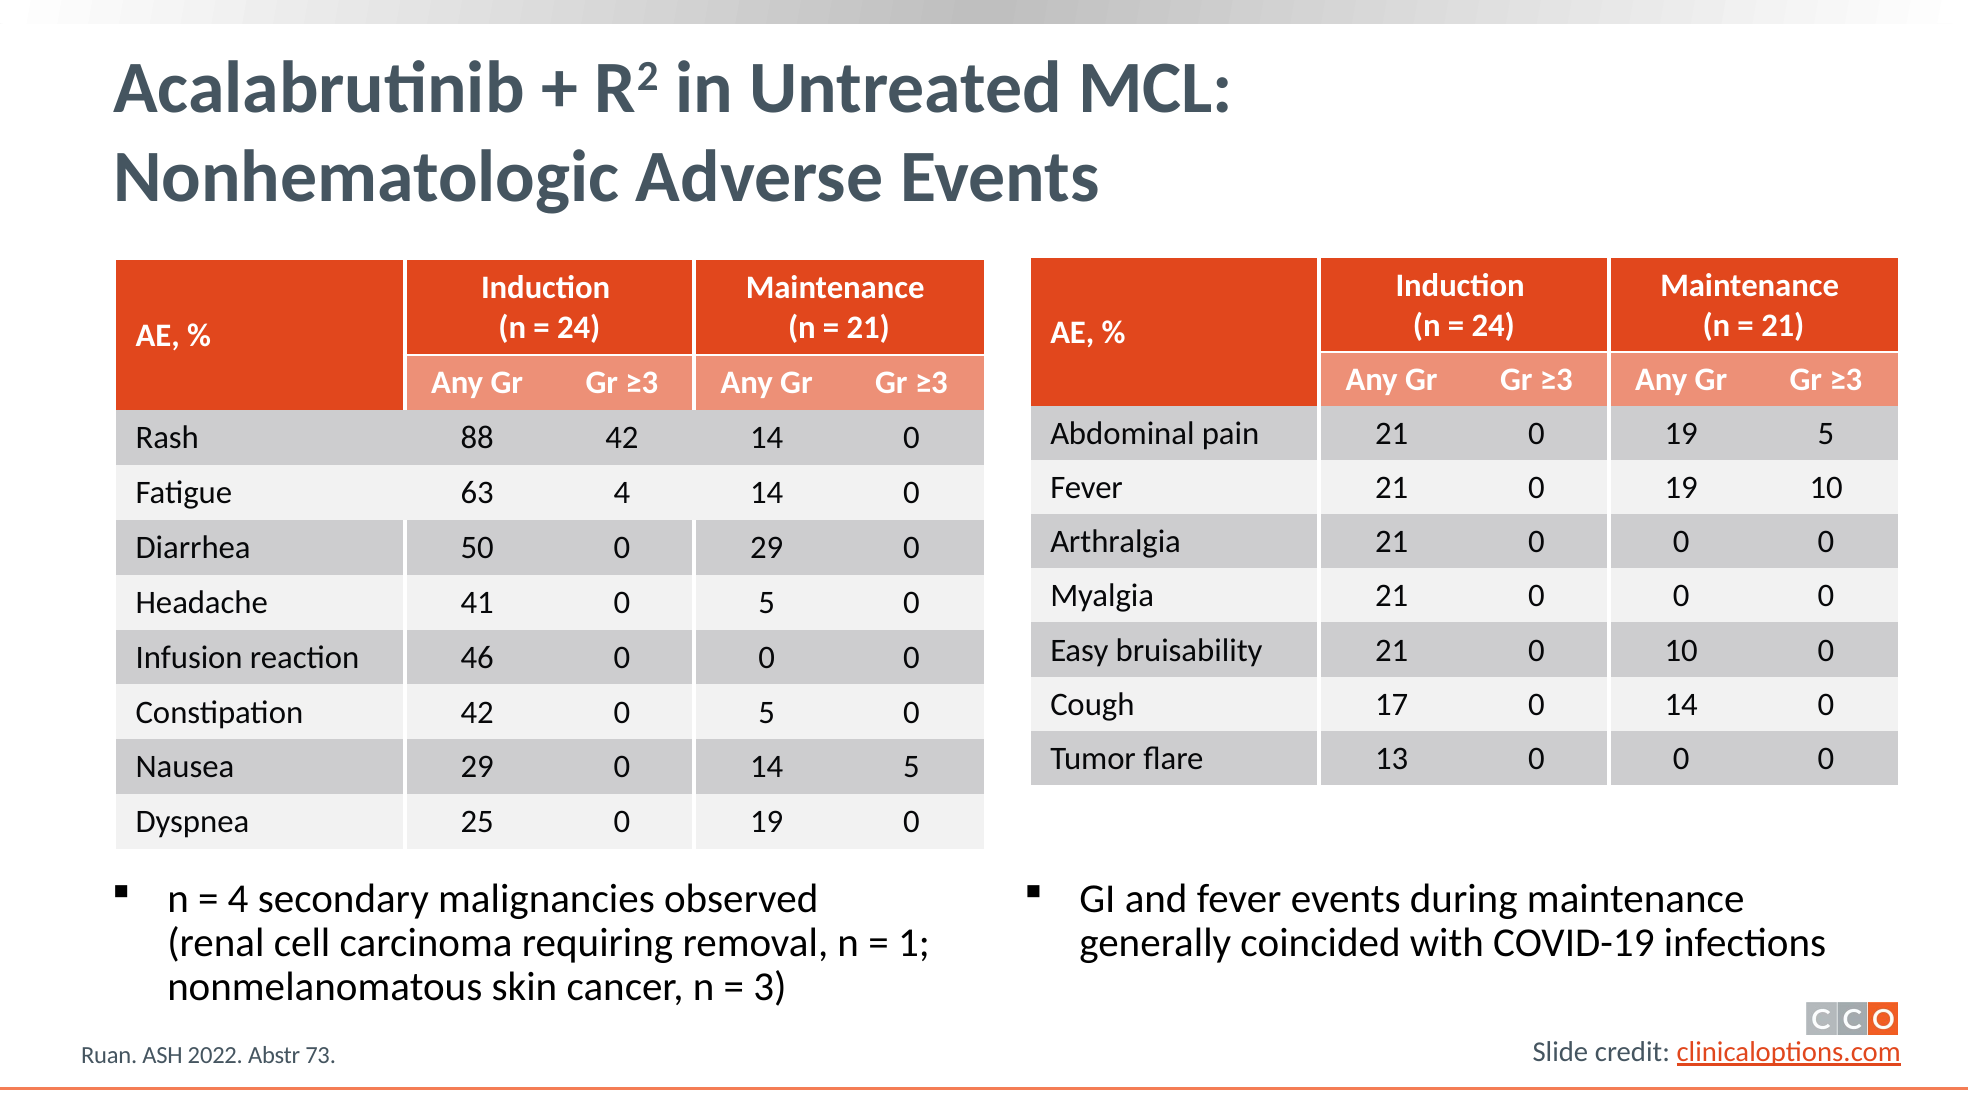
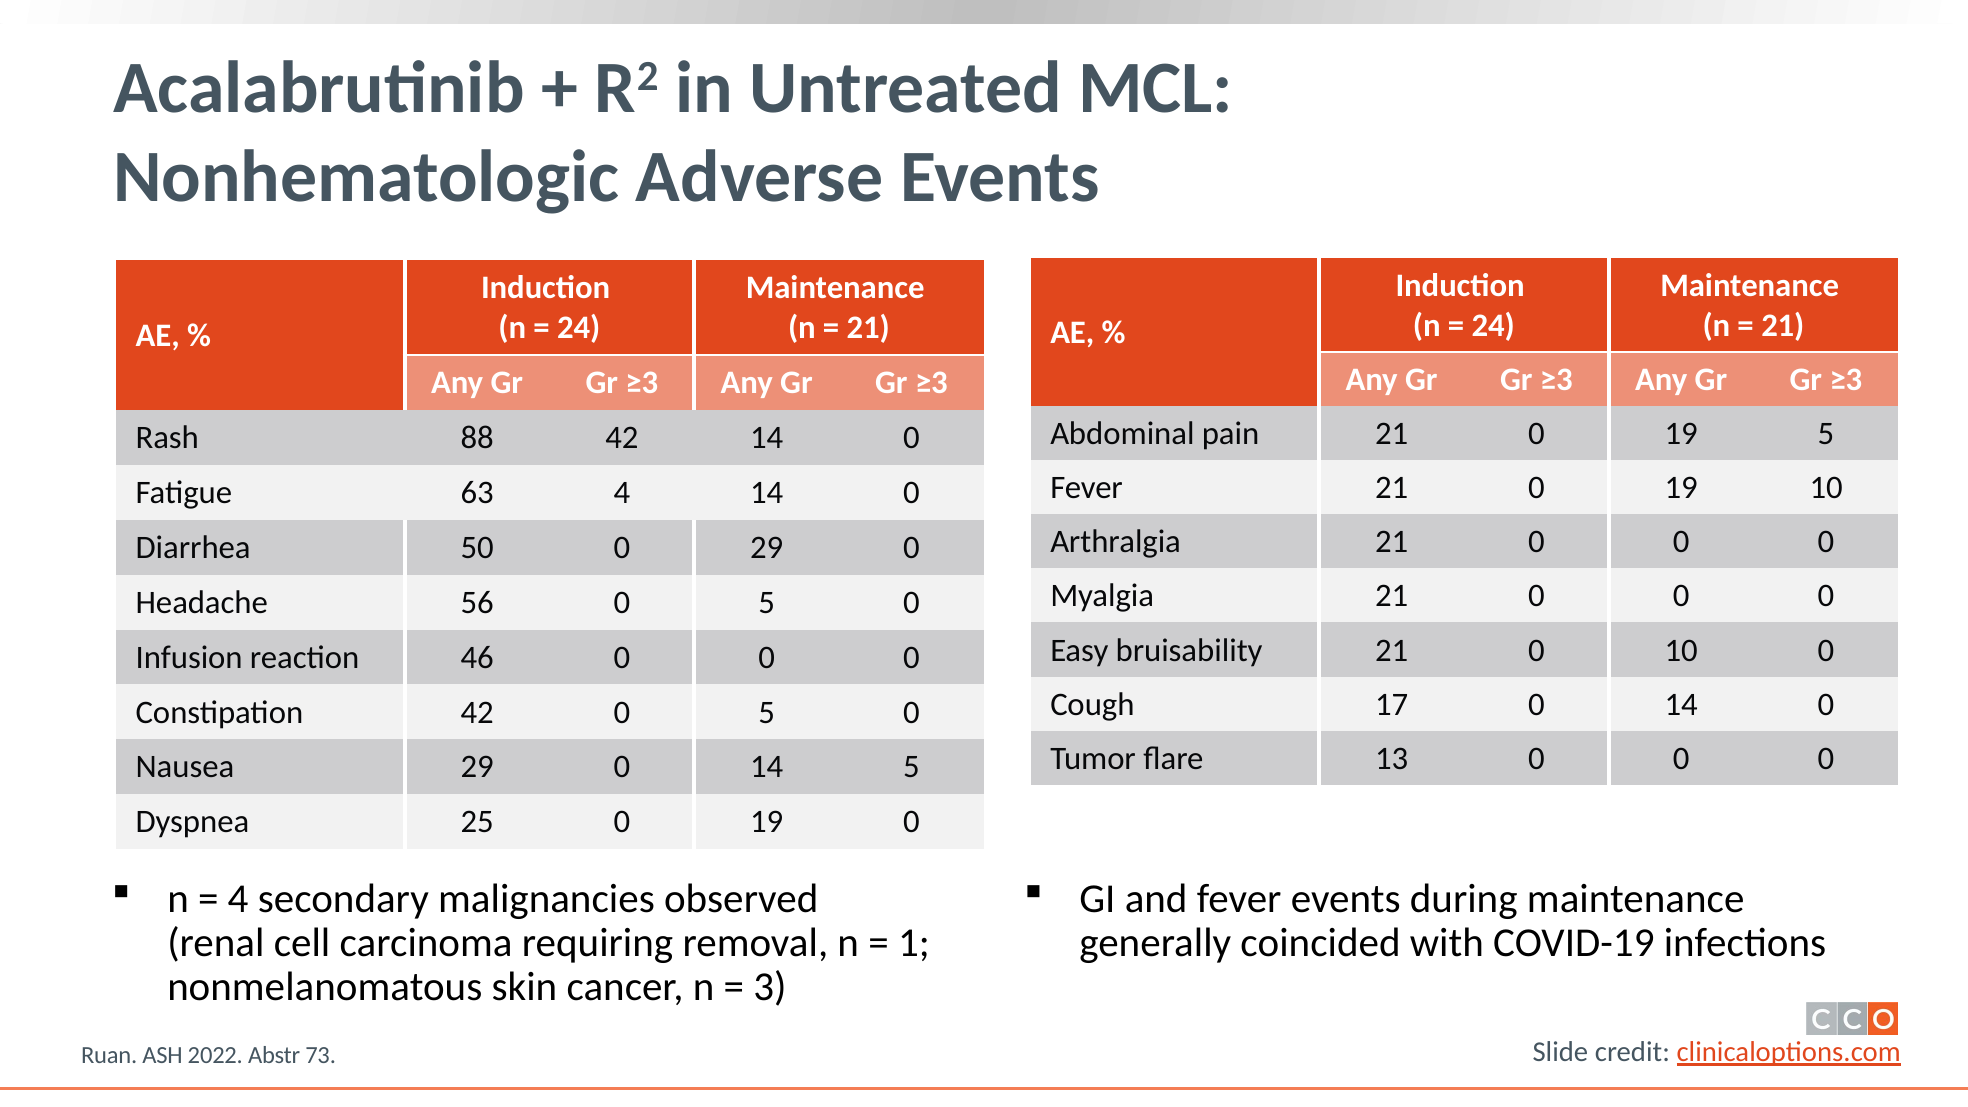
41: 41 -> 56 (477, 602)
